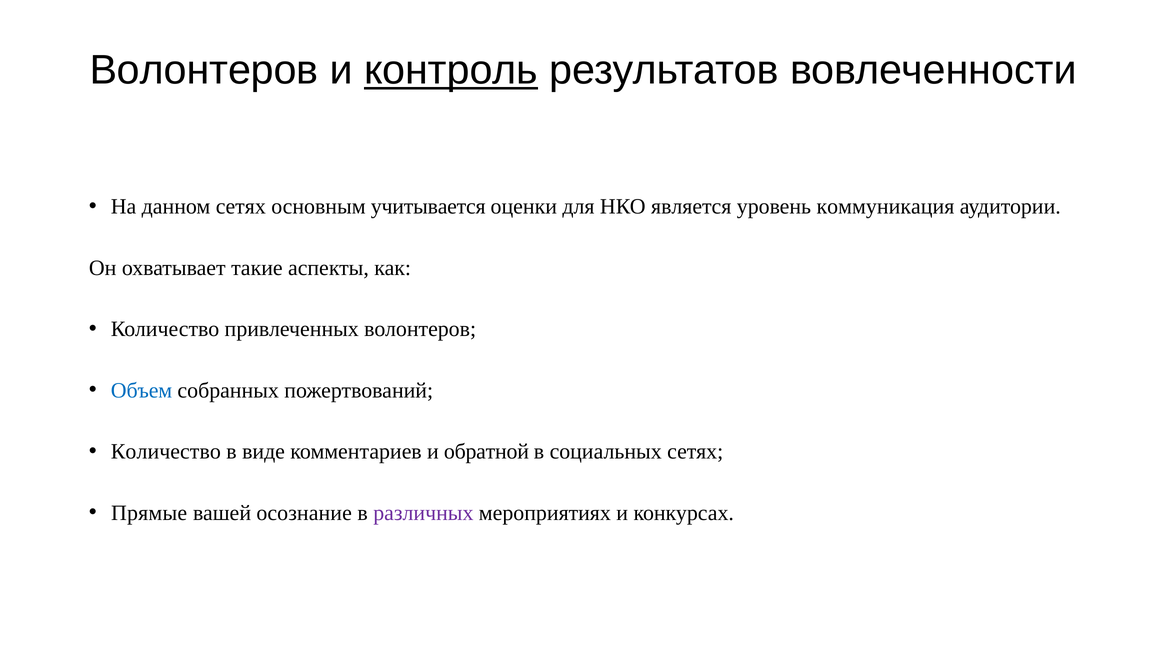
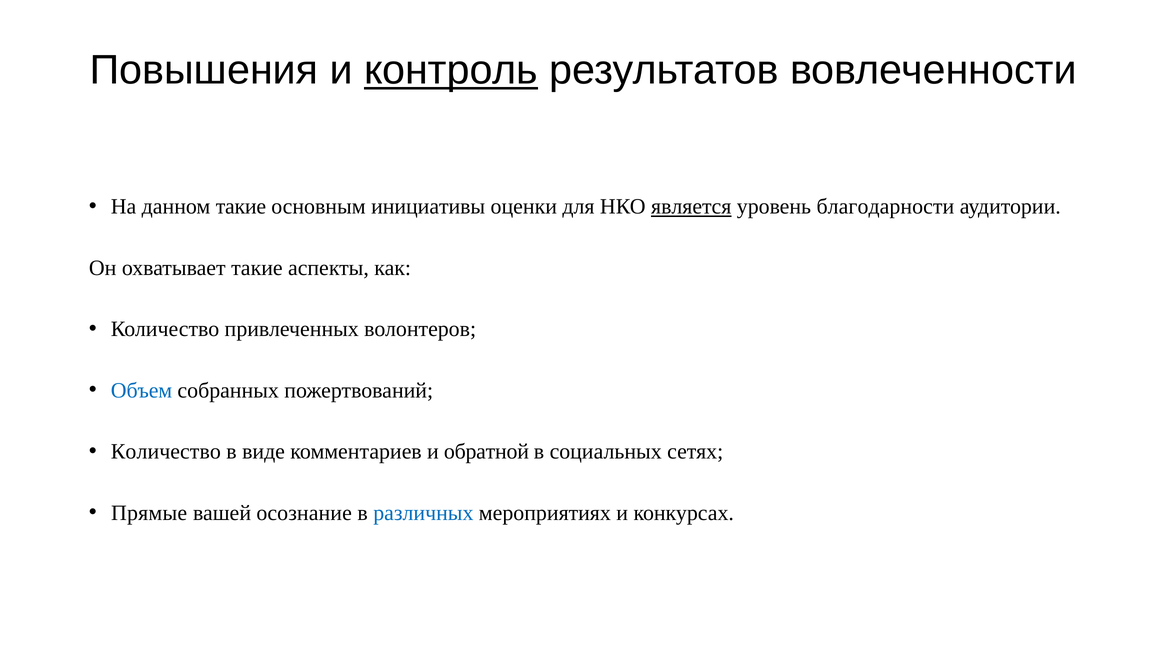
Волонтеров: Волонтеров -> Повышения (204, 70)
данном сетях: сетях -> такие (241, 207)
учитывается: учитывается -> инициативы (428, 207)
является underline: none -> present (691, 207)
коммуникация: коммуникация -> благодарности (885, 207)
различных colour: purple -> blue (423, 513)
